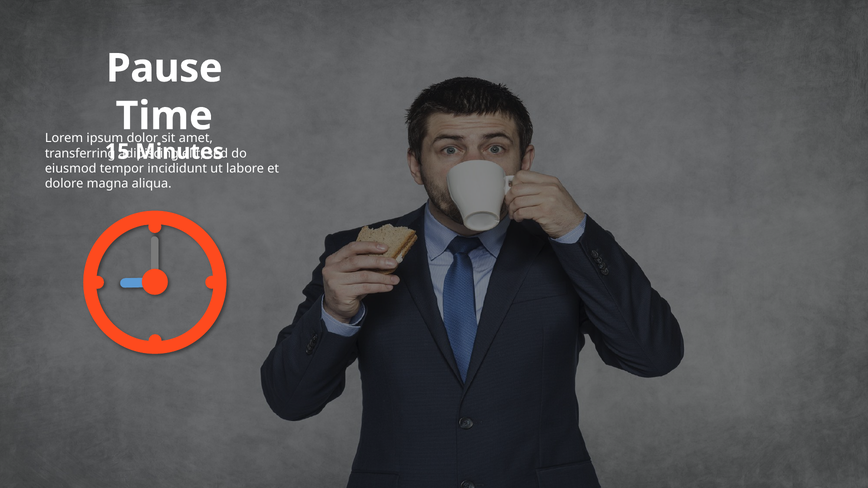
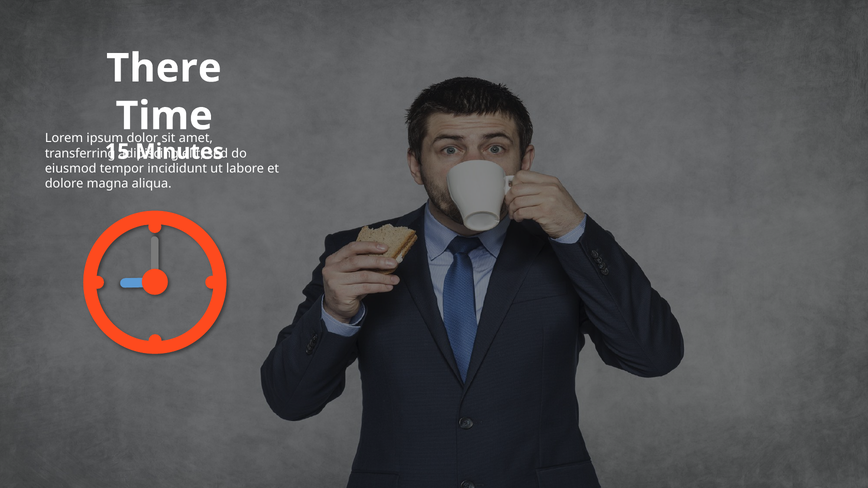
Pause: Pause -> There (164, 68)
